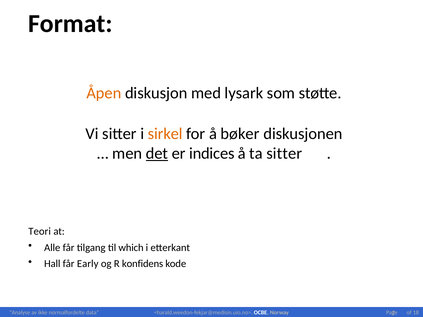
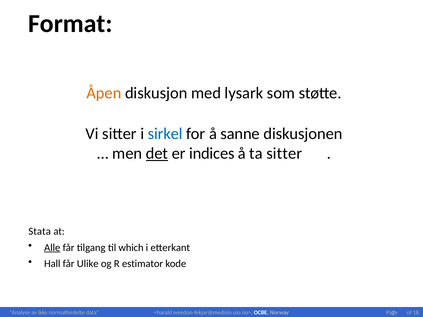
sirkel colour: orange -> blue (165, 134)
bøker: bøker -> sanne (240, 134)
Teori: Teori -> Stata (40, 232)
Alle underline: none -> present (52, 248)
Early: Early -> Ulike (88, 264)
konfidens: konfidens -> estimator (143, 264)
